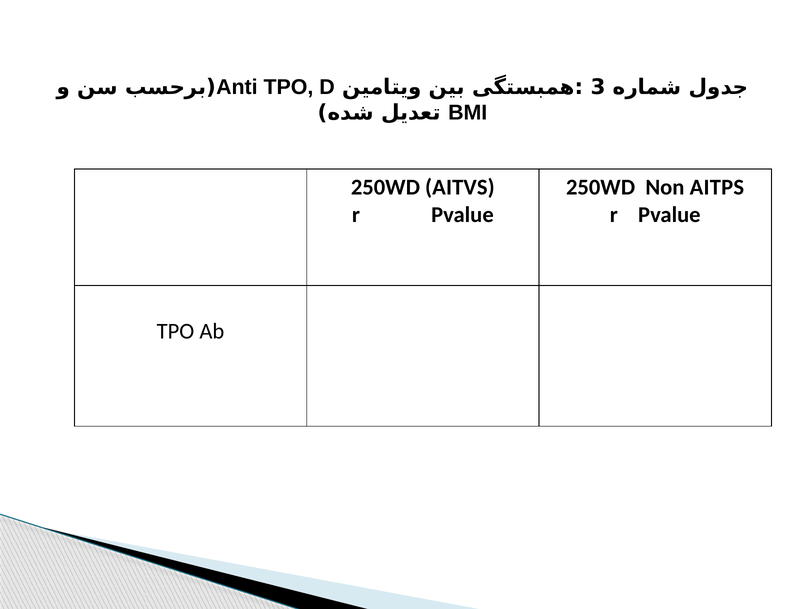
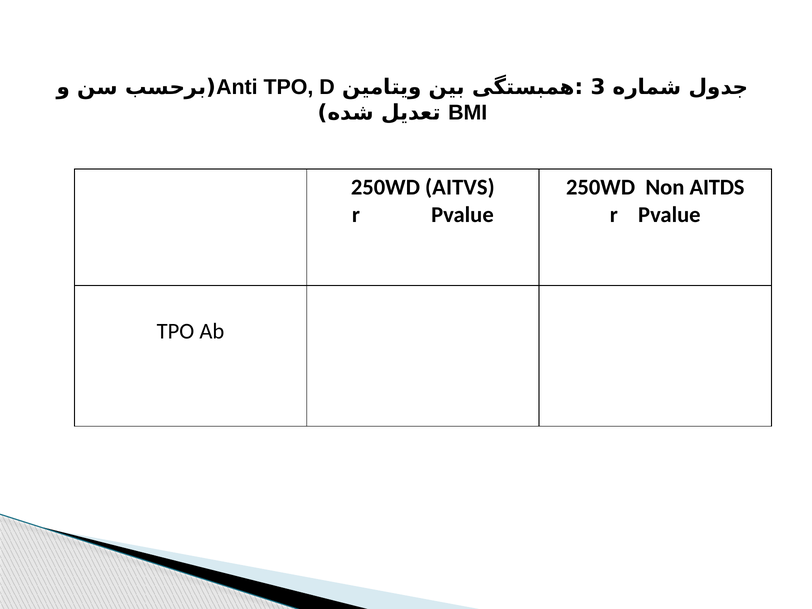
AITPS: AITPS -> AITDS (717, 187)
